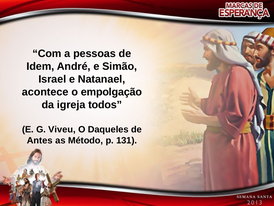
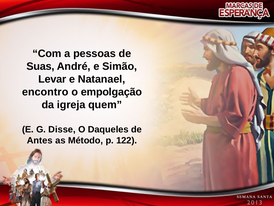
Idem: Idem -> Suas (40, 66)
Israel: Israel -> Levar (52, 79)
acontece: acontece -> encontro (45, 92)
todos: todos -> quem (105, 105)
Viveu: Viveu -> Disse (62, 129)
131: 131 -> 122 (127, 140)
